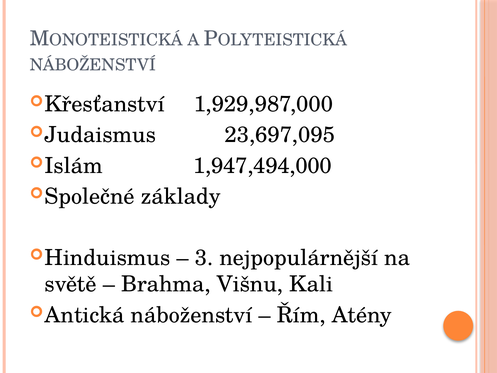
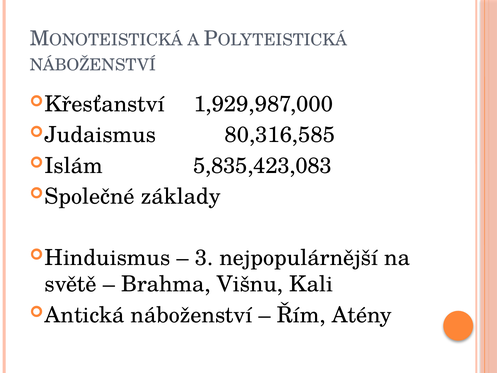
23,697,095: 23,697,095 -> 80,316,585 (280, 135)
1,947,494,000: 1,947,494,000 -> 5,835,423,083 (263, 166)
